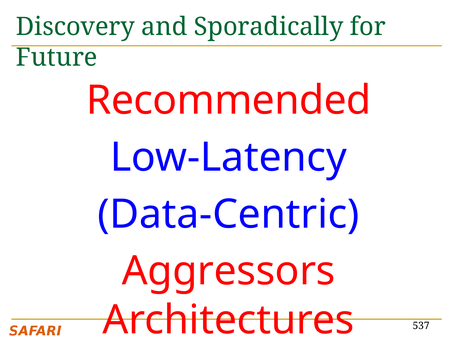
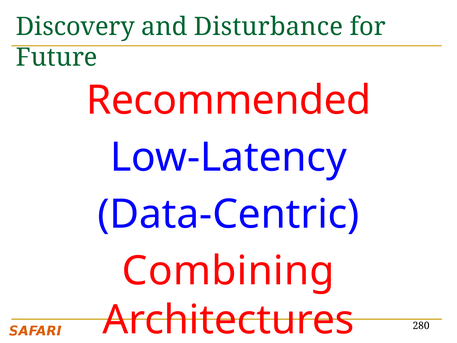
Sporadically: Sporadically -> Disturbance (269, 27)
Aggressors: Aggressors -> Combining (228, 271)
537: 537 -> 280 (421, 326)
